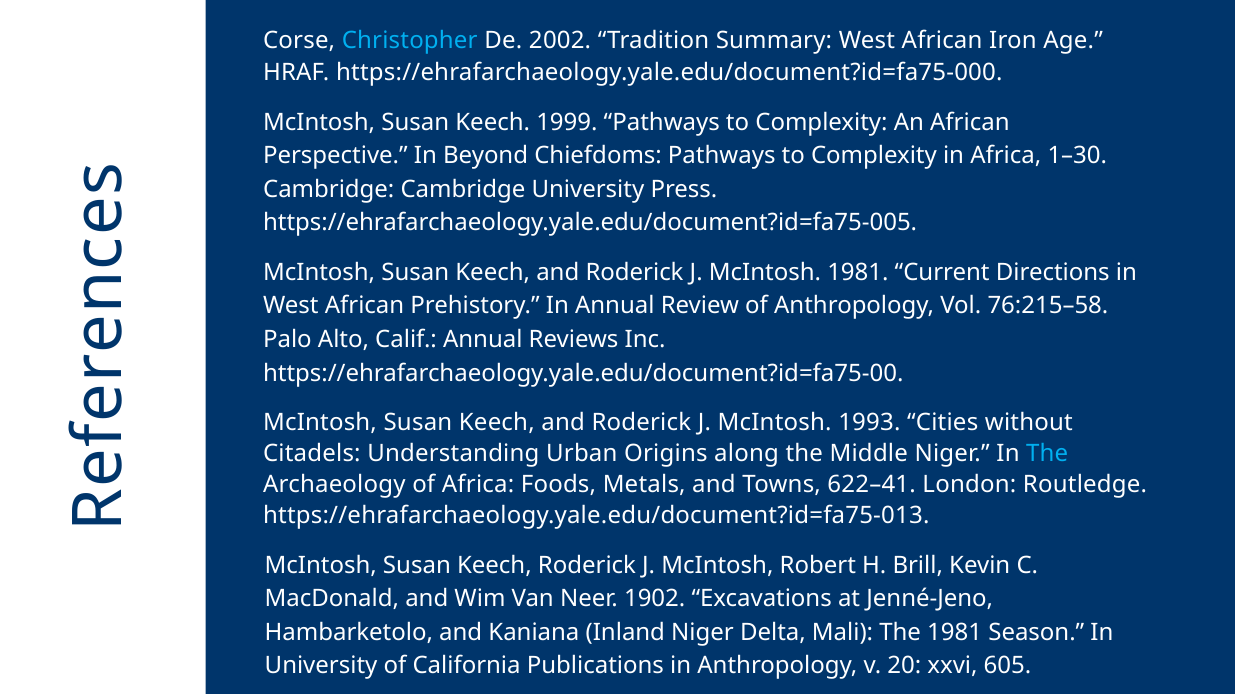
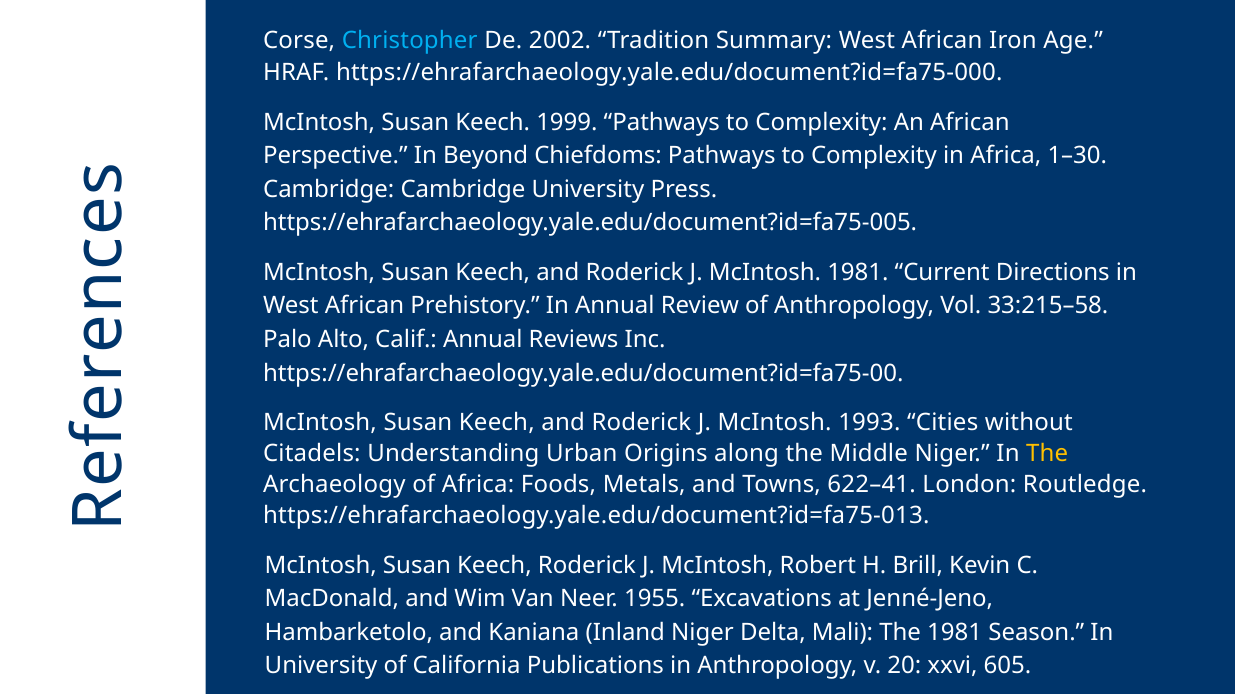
76:215–58: 76:215–58 -> 33:215–58 (1048, 306)
The colour: light blue -> yellow (1047, 454)
1902: 1902 -> 1955 (655, 599)
